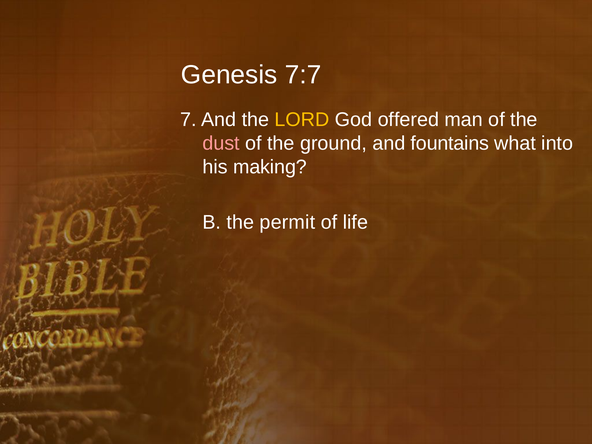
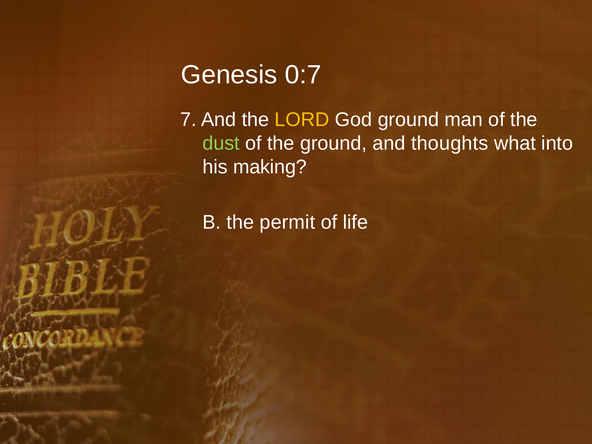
7:7: 7:7 -> 0:7 (303, 75)
God offered: offered -> ground (408, 120)
dust colour: pink -> light green (221, 143)
fountains: fountains -> thoughts (450, 143)
